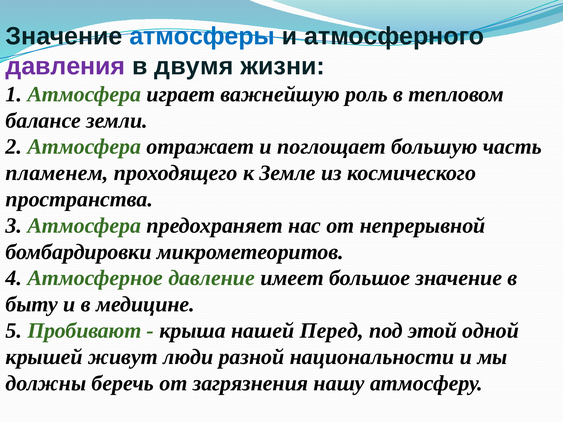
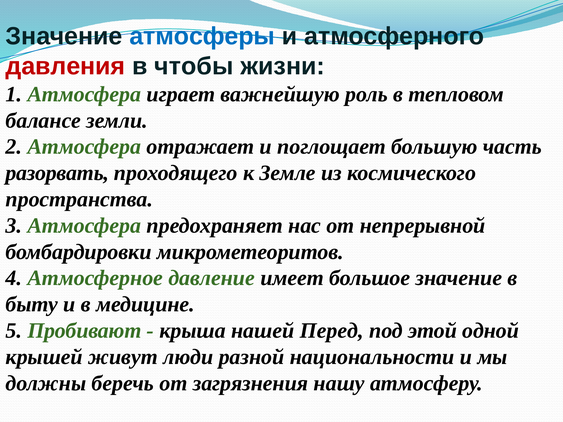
давления colour: purple -> red (65, 66)
двумя: двумя -> чтобы (194, 66)
пламенем: пламенем -> разорвать (57, 173)
